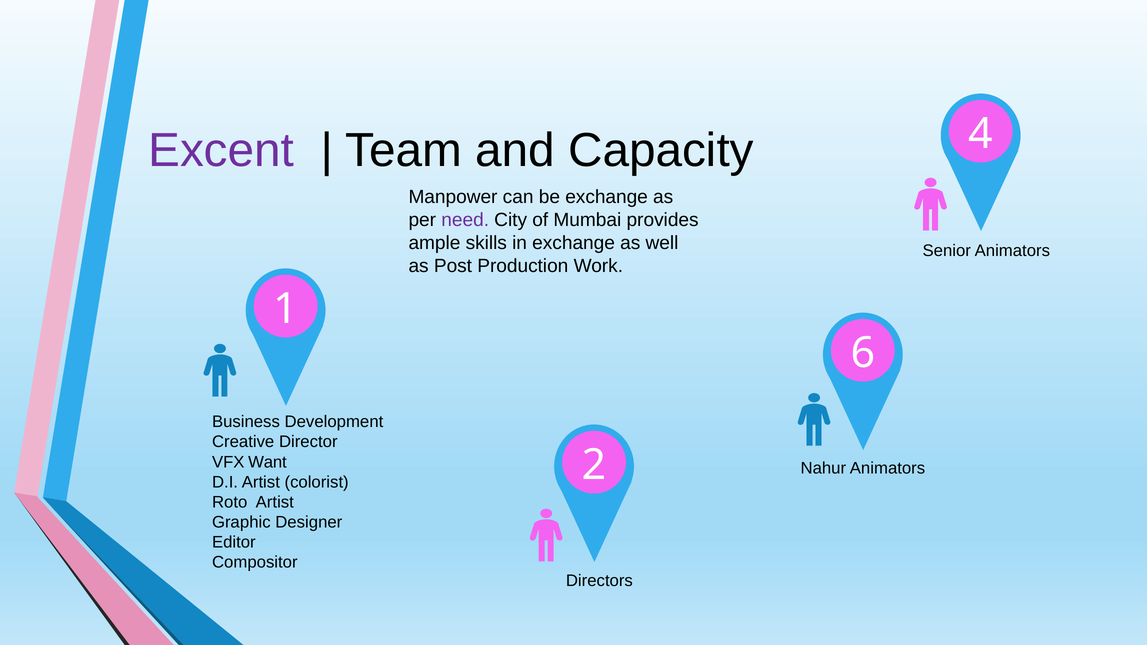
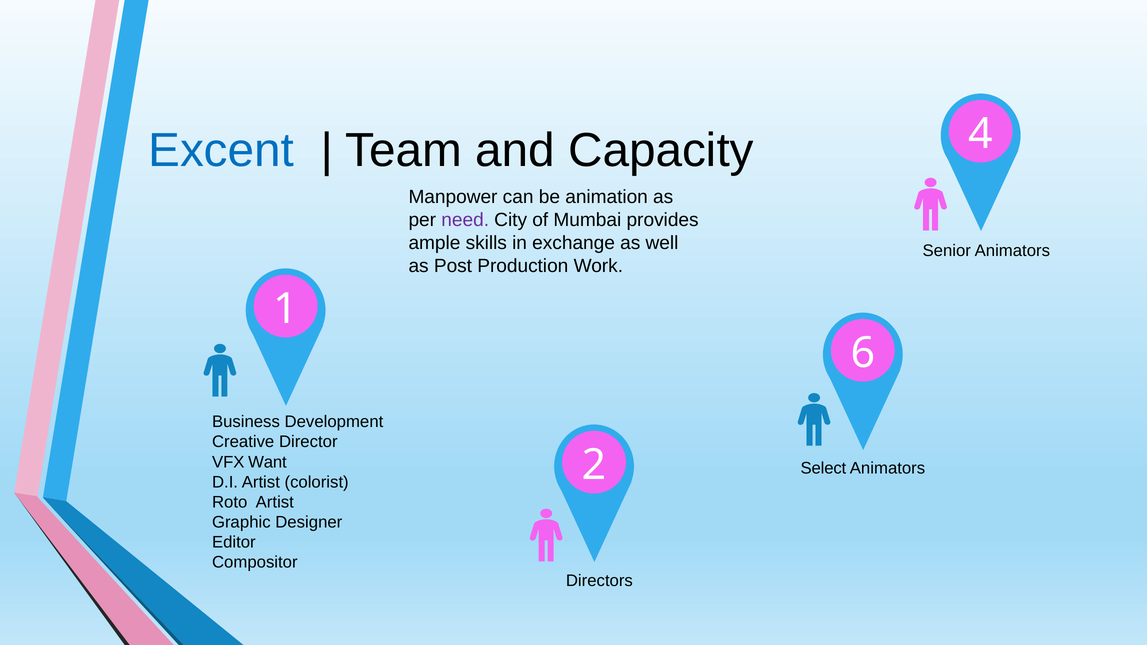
Excent colour: purple -> blue (221, 150)
be exchange: exchange -> animation (607, 197)
Nahur: Nahur -> Select (823, 468)
